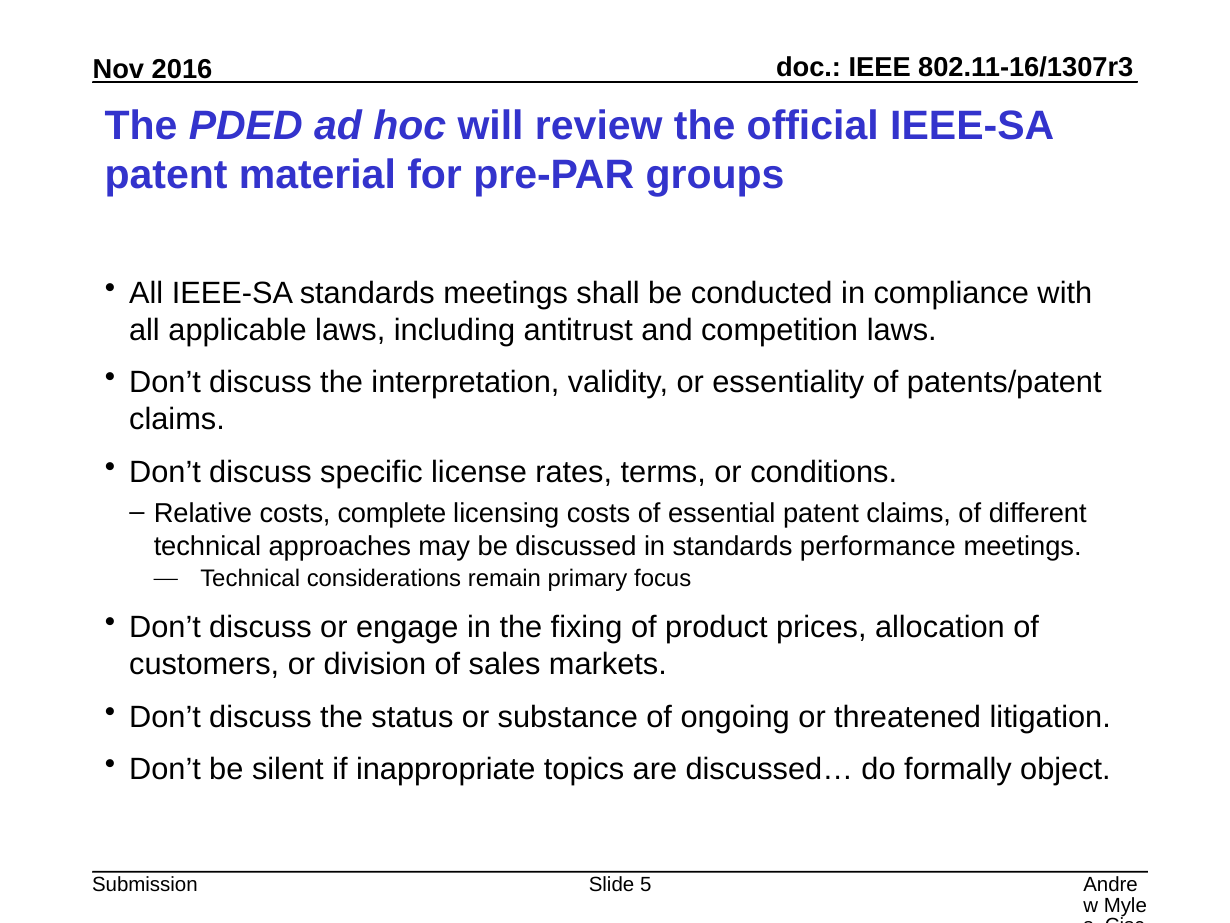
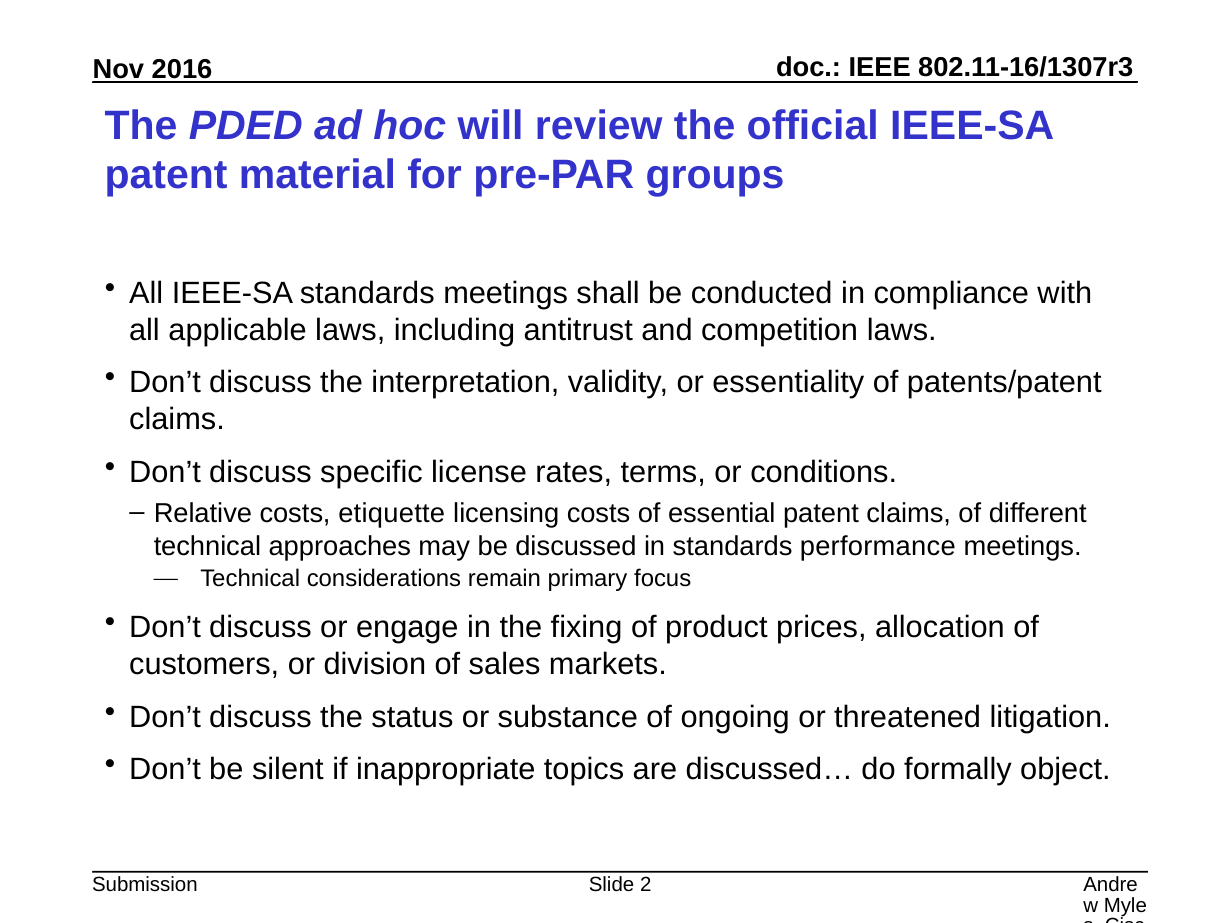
complete: complete -> etiquette (392, 513)
5: 5 -> 2 (646, 885)
